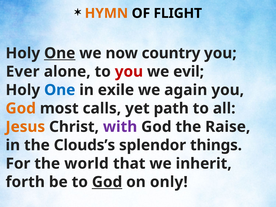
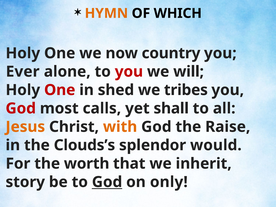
FLIGHT: FLIGHT -> WHICH (178, 13)
One underline: present -> none (60, 53)
evil: evil -> will (189, 72)
One colour: blue -> red (60, 90)
exile: exile -> shed (116, 90)
again: again -> tribes (186, 90)
God colour: orange -> red (21, 108)
path: path -> shall (171, 108)
with colour: purple -> orange (120, 127)
things: things -> would (216, 145)
world: world -> worth (87, 164)
forth: forth -> story (25, 182)
